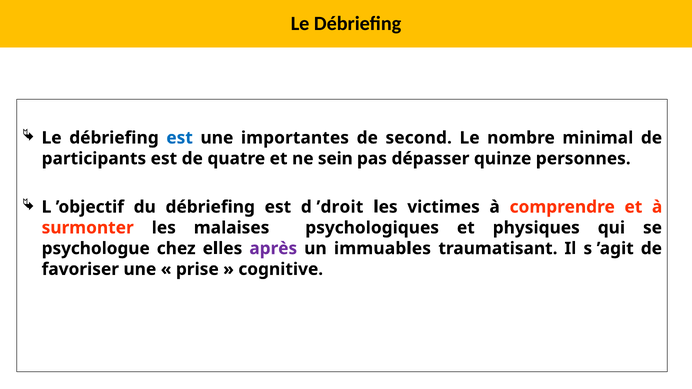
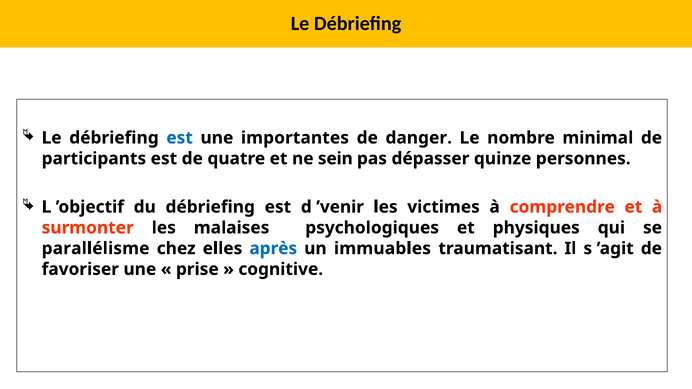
second: second -> danger (419, 138)
’droit: ’droit -> ’venir (340, 207)
psychologue: psychologue -> parallélisme (96, 249)
après colour: purple -> blue (273, 249)
